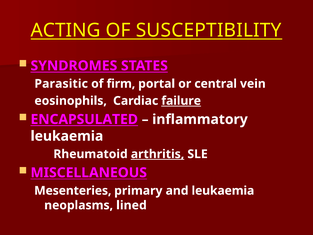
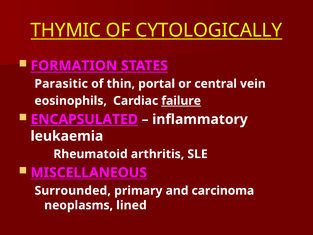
ACTING: ACTING -> THYMIC (66, 30)
SUSCEPTIBILITY: SUSCEPTIBILITY -> CYTOLOGICALLY (209, 30)
SYNDROMES: SYNDROMES -> FORMATION (74, 66)
firm: firm -> thin (121, 84)
arthritis underline: present -> none (158, 154)
Mesenteries: Mesenteries -> Surrounded (73, 190)
and leukaemia: leukaemia -> carcinoma (223, 190)
